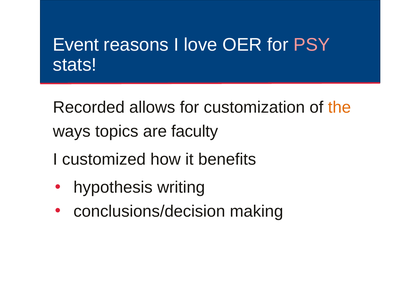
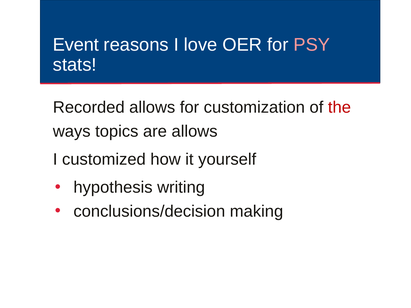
the colour: orange -> red (339, 108)
are faculty: faculty -> allows (195, 131)
benefits: benefits -> yourself (227, 160)
